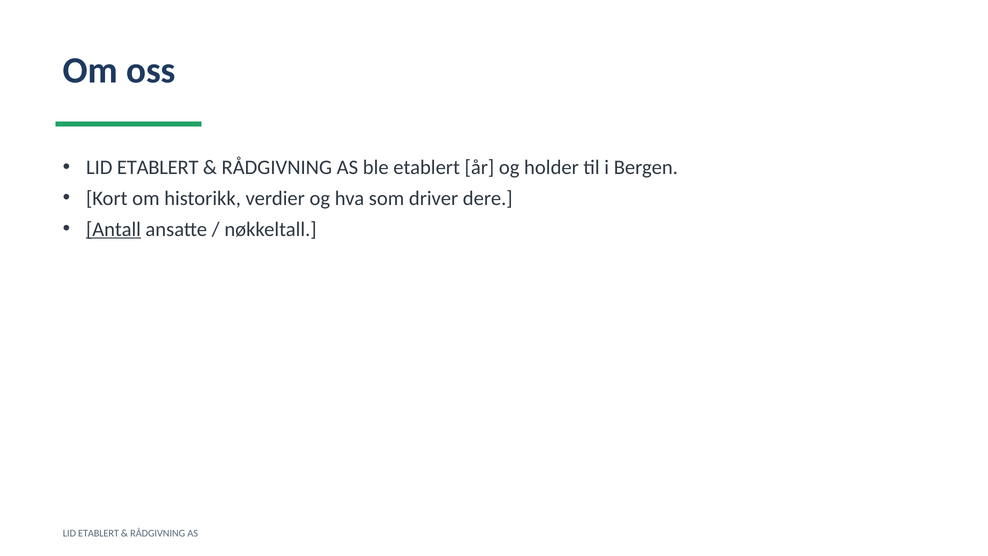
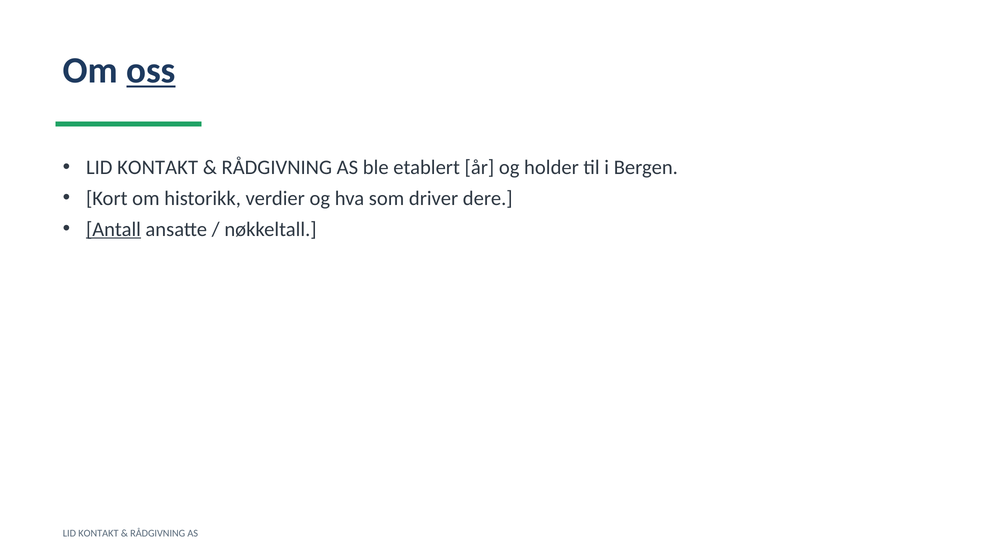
oss underline: none -> present (151, 71)
ETABLERT: ETABLERT -> KONTAKT (158, 167)
ETABLERT: ETABLERT -> KONTAKT (98, 533)
